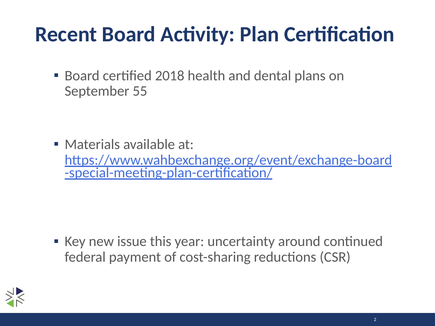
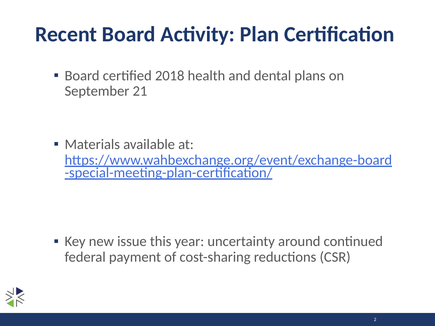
55: 55 -> 21 (140, 91)
